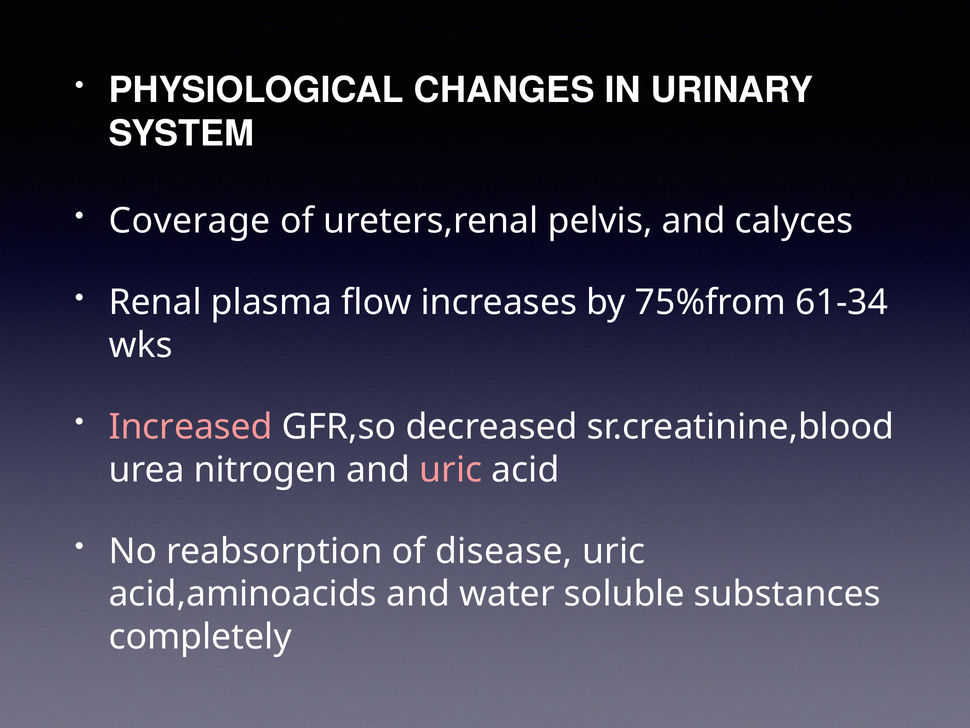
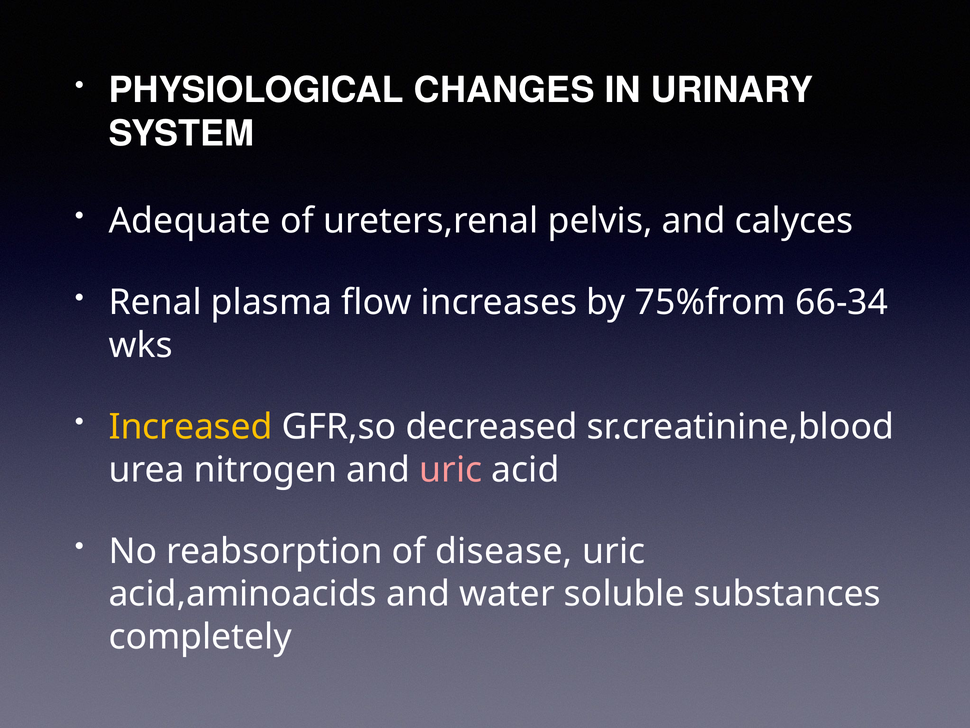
Coverage: Coverage -> Adequate (190, 221)
61-34: 61-34 -> 66-34 (842, 302)
Increased colour: pink -> yellow (191, 427)
